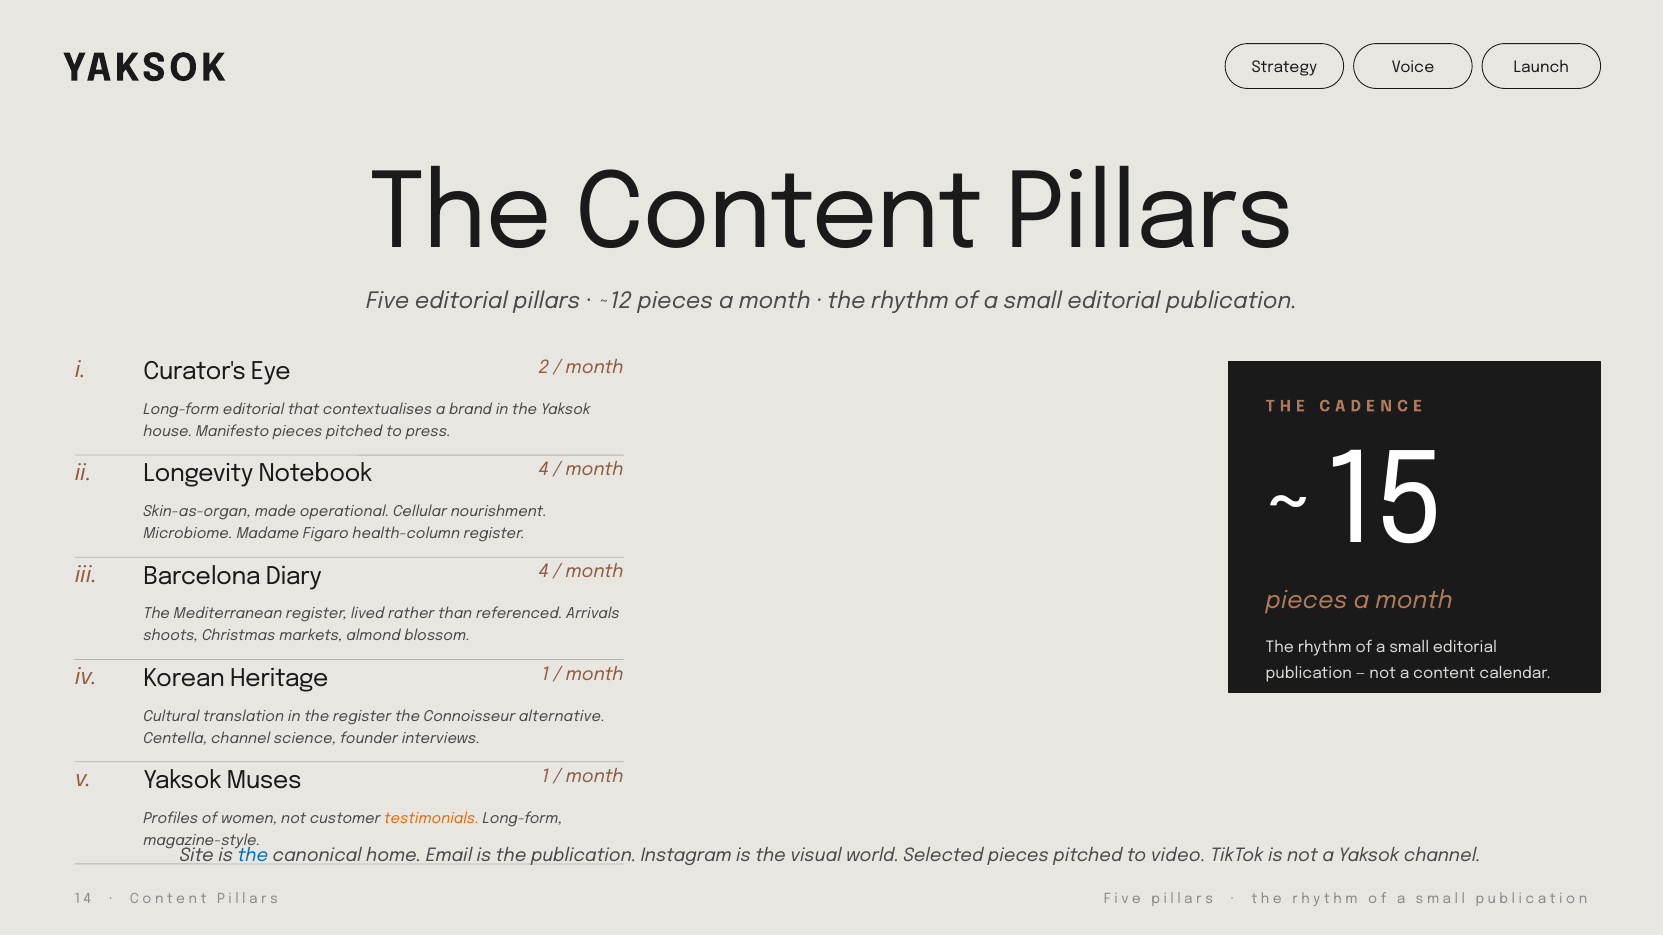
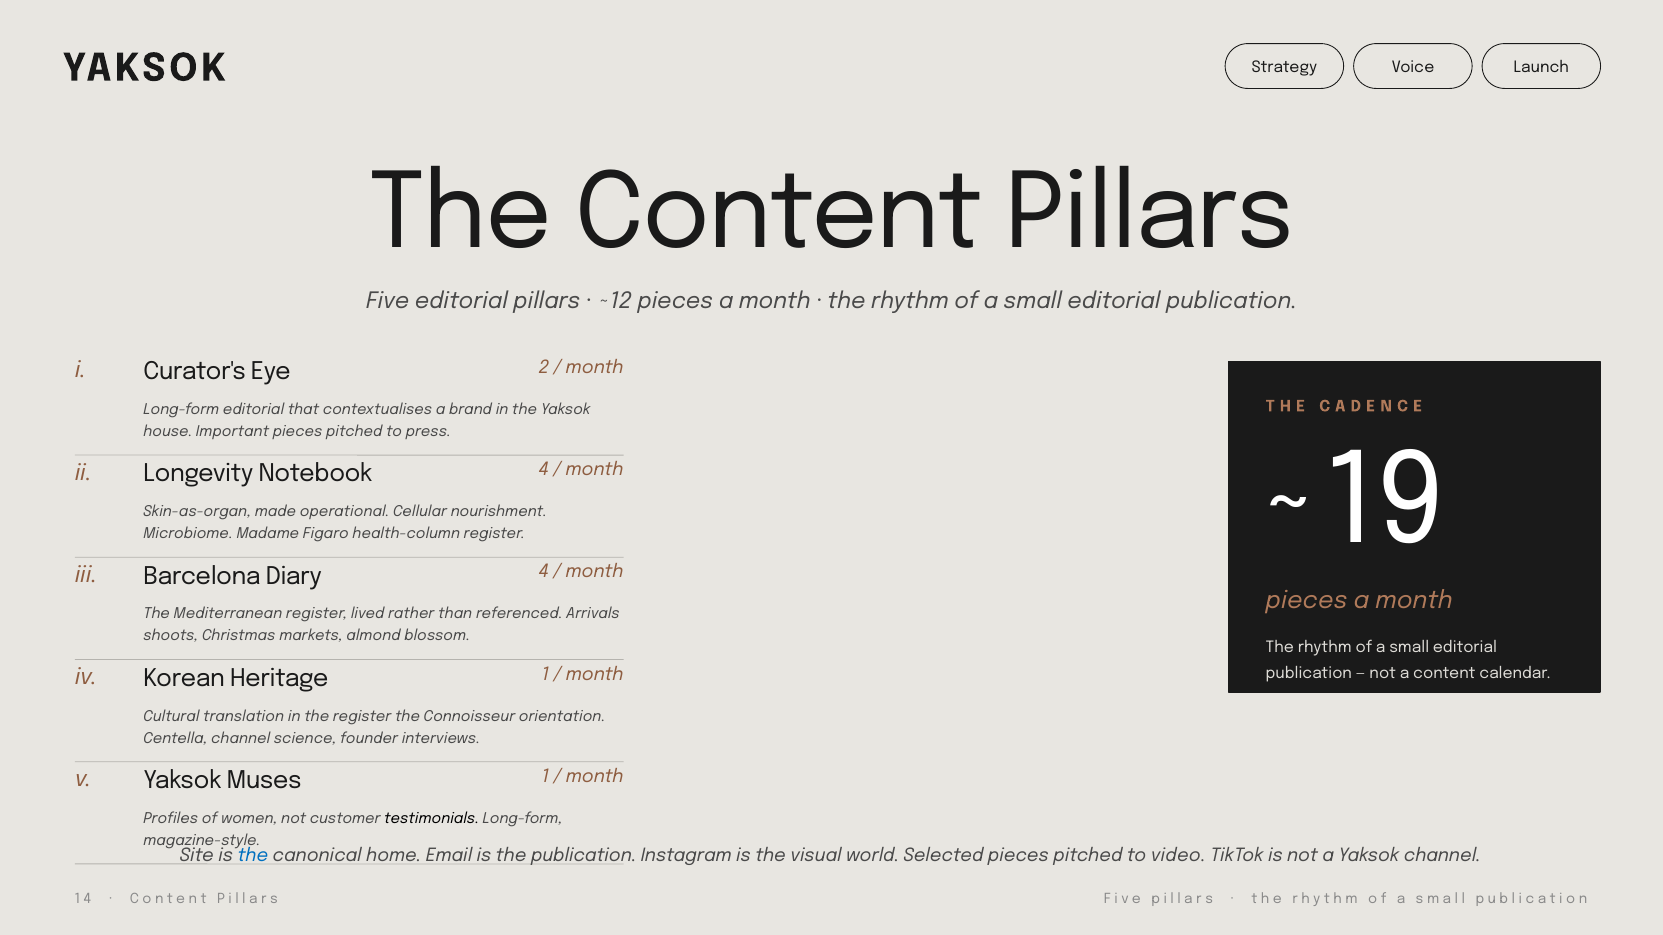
Manifesto: Manifesto -> Important (233, 432)
~15: ~15 -> ~19 (1349, 501)
alternative: alternative -> orientation (562, 716)
testimonials colour: orange -> black (432, 819)
